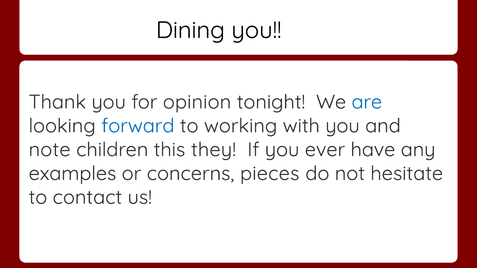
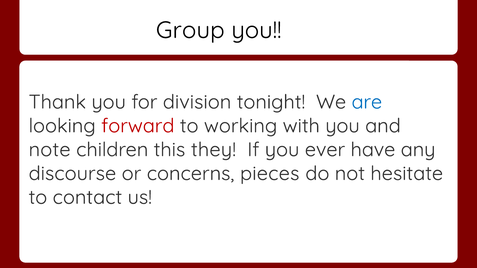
Dining: Dining -> Group (190, 30)
opinion: opinion -> division (197, 102)
forward colour: blue -> red (138, 126)
examples: examples -> discourse (72, 174)
